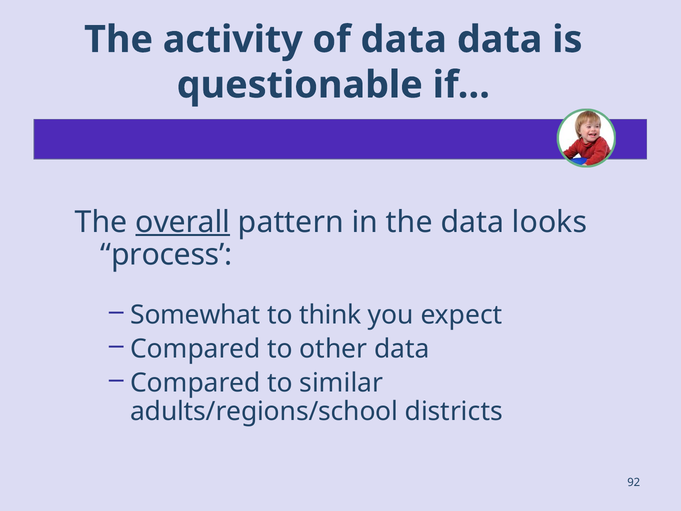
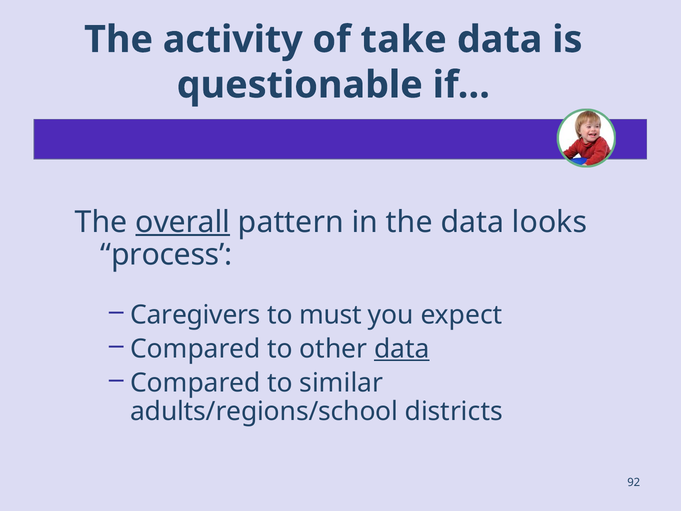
of data: data -> take (404, 40)
Somewhat: Somewhat -> Caregivers (195, 315)
think: think -> must (330, 315)
data underline: none -> present (402, 349)
